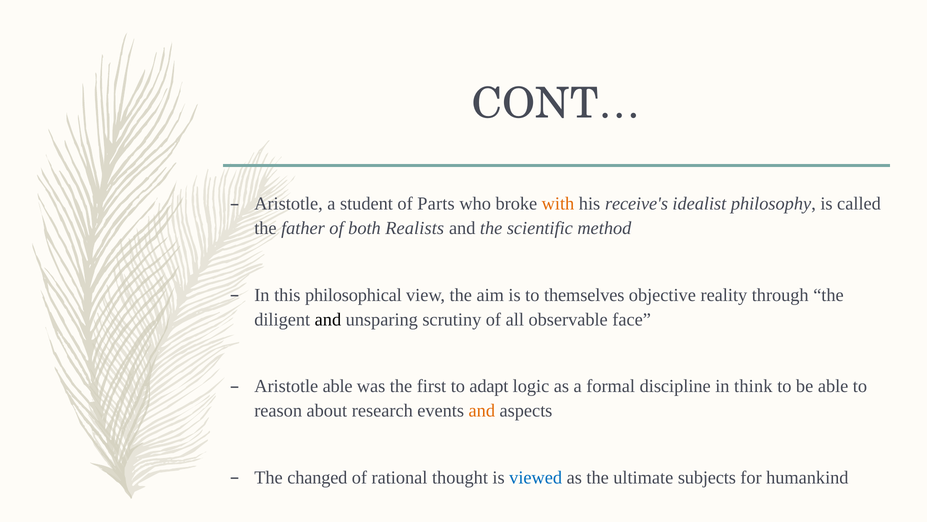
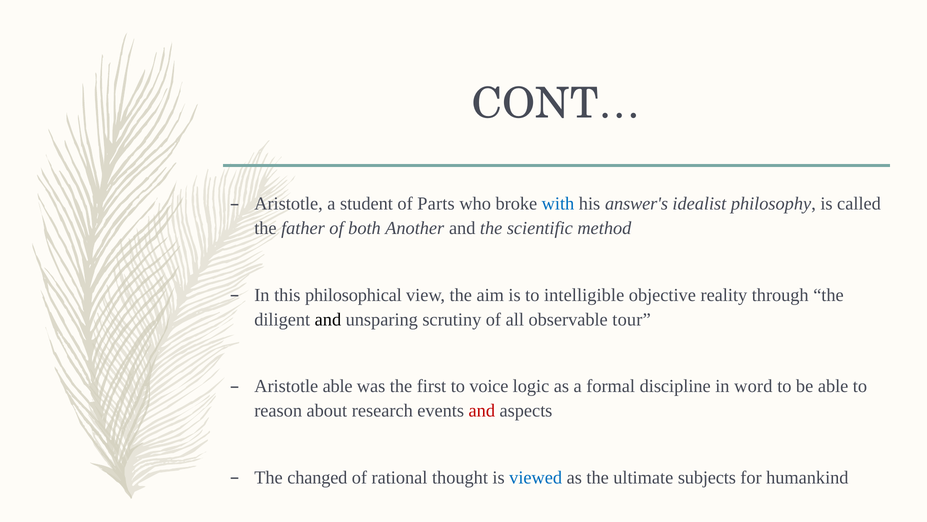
with colour: orange -> blue (558, 204)
receive's: receive's -> answer's (637, 204)
Realists: Realists -> Another (415, 228)
themselves: themselves -> intelligible (584, 295)
face: face -> tour (632, 319)
adapt: adapt -> voice (489, 386)
think: think -> word (753, 386)
and colour: orange -> red (482, 410)
